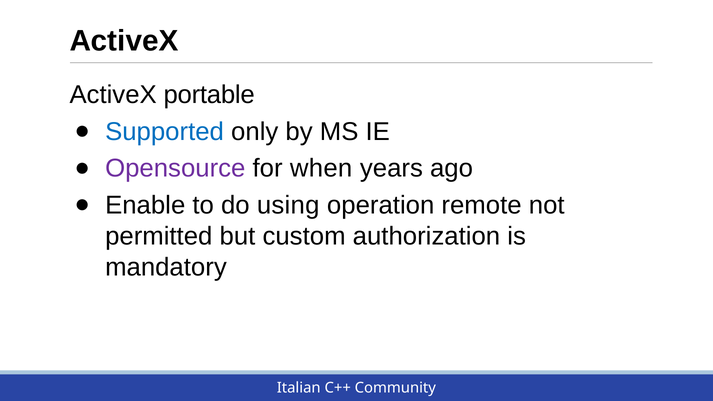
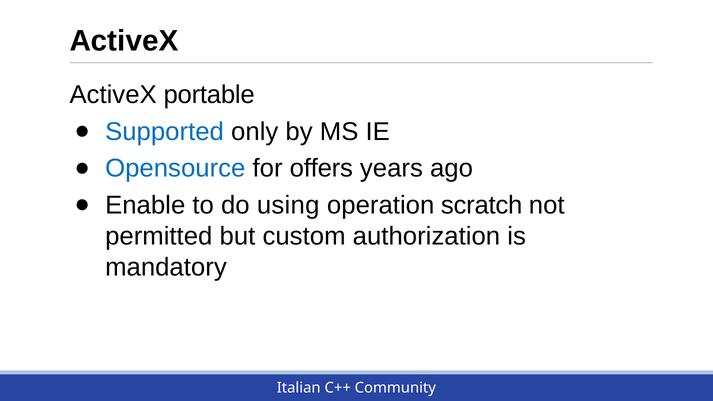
Opensource colour: purple -> blue (175, 169)
when: when -> offers (321, 169)
remote: remote -> scratch (482, 205)
